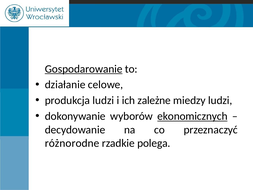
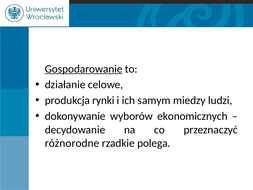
produkcja ludzi: ludzi -> rynki (103, 100)
zależne: zależne -> samym (154, 100)
ekonomicznych underline: present -> none (192, 116)
